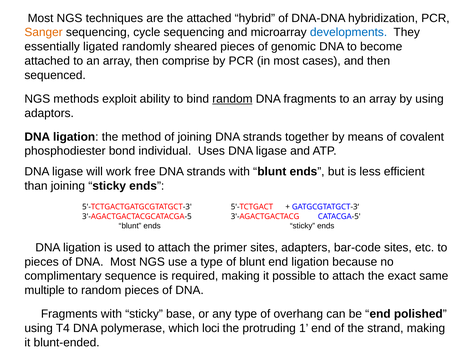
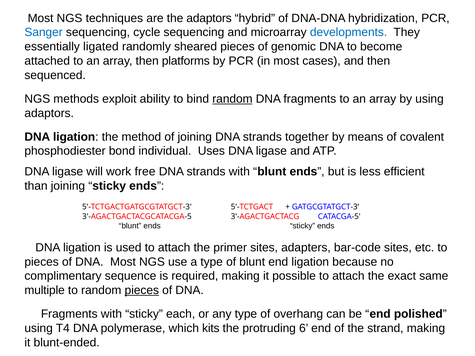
the attached: attached -> adaptors (209, 18)
Sanger colour: orange -> blue (44, 32)
comprise: comprise -> platforms (186, 61)
pieces underline: none -> present (142, 291)
base: base -> each (181, 314)
loci: loci -> kits (211, 329)
1: 1 -> 6 (304, 329)
